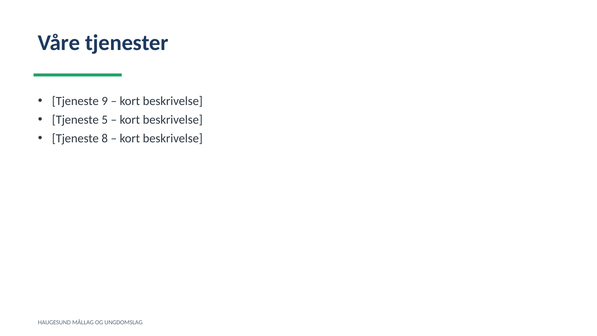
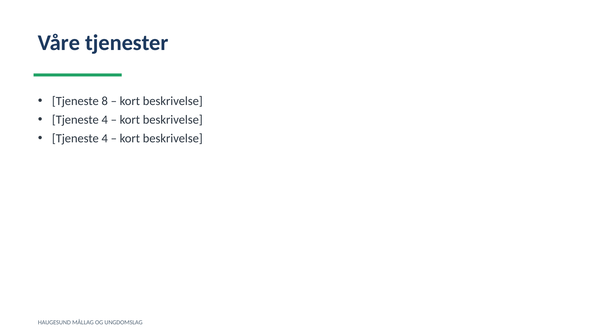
9: 9 -> 8 (105, 101)
5: 5 -> 4 (105, 120)
8: 8 -> 4 (105, 138)
